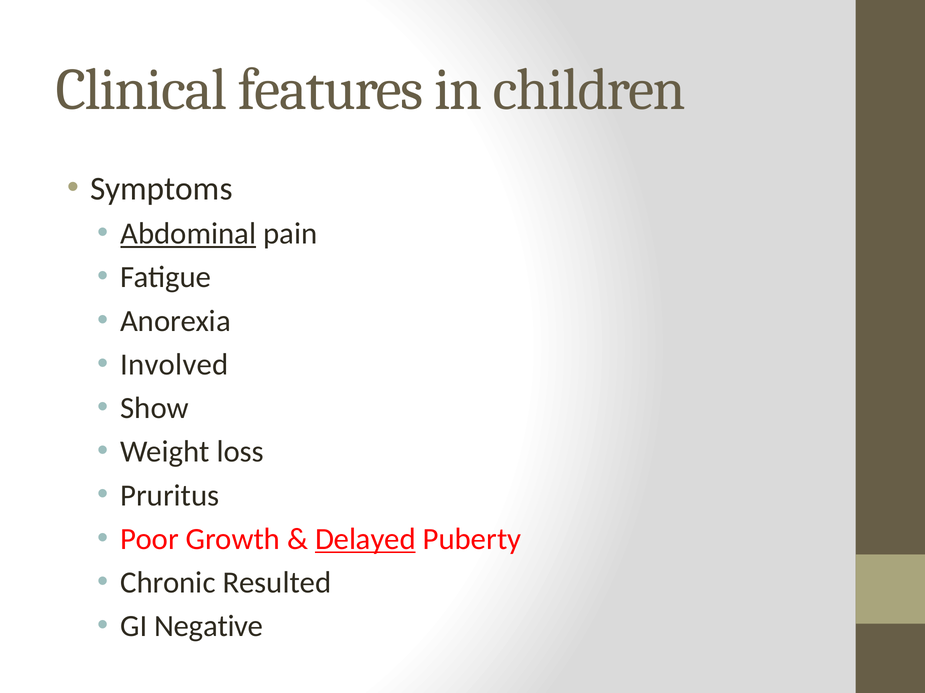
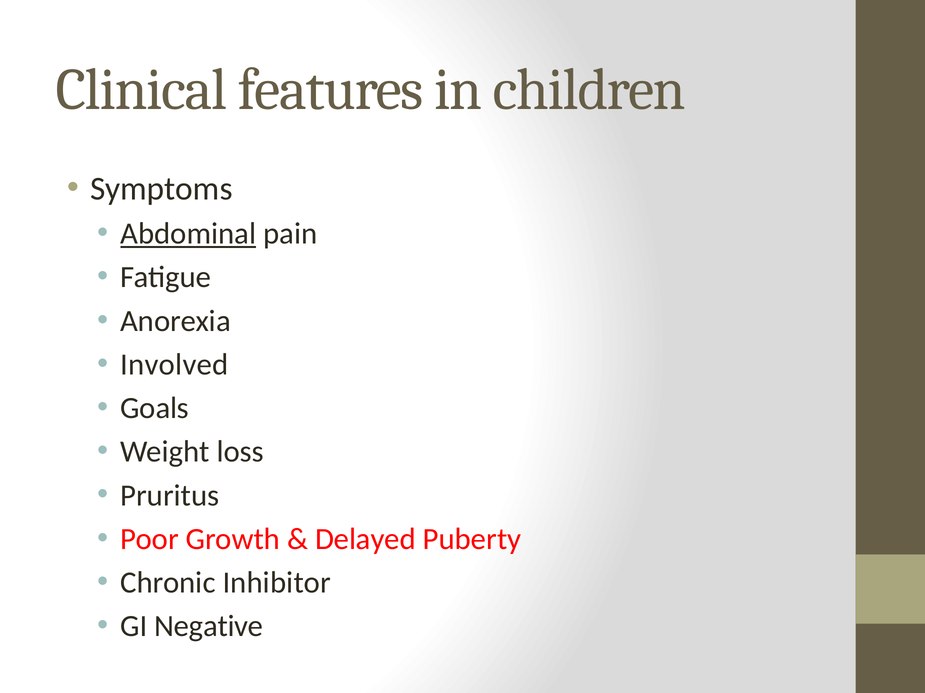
Show: Show -> Goals (155, 409)
Delayed underline: present -> none (365, 540)
Resulted: Resulted -> Inhibitor (277, 583)
